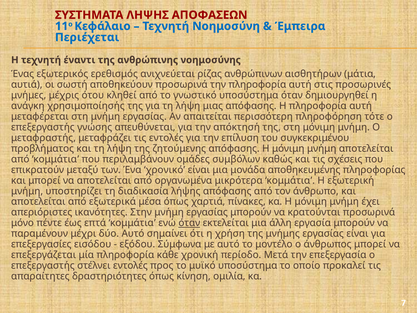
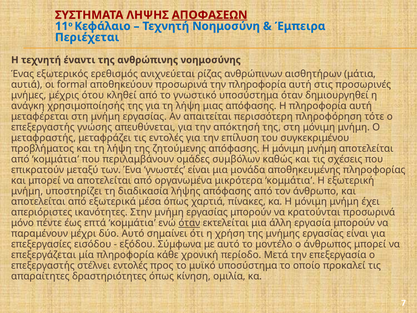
ΑΠΟΦΑΣΕΩΝ underline: none -> present (210, 15)
σωστή: σωστή -> formal (72, 85)
χρονικό: χρονικό -> γνωστές (165, 170)
